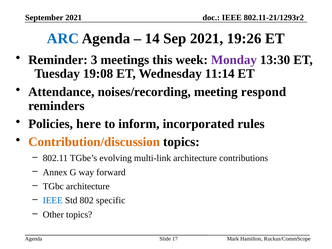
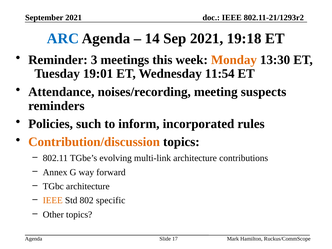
19:26: 19:26 -> 19:18 (244, 38)
Monday colour: purple -> orange (234, 60)
19:08: 19:08 -> 19:01 (98, 74)
11:14: 11:14 -> 11:54 (220, 74)
respond: respond -> suspects (264, 92)
here: here -> such (89, 124)
IEEE colour: blue -> orange (53, 200)
